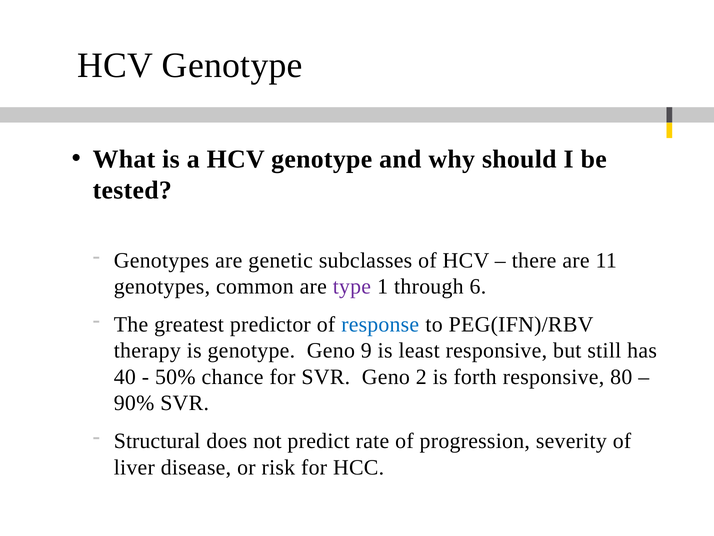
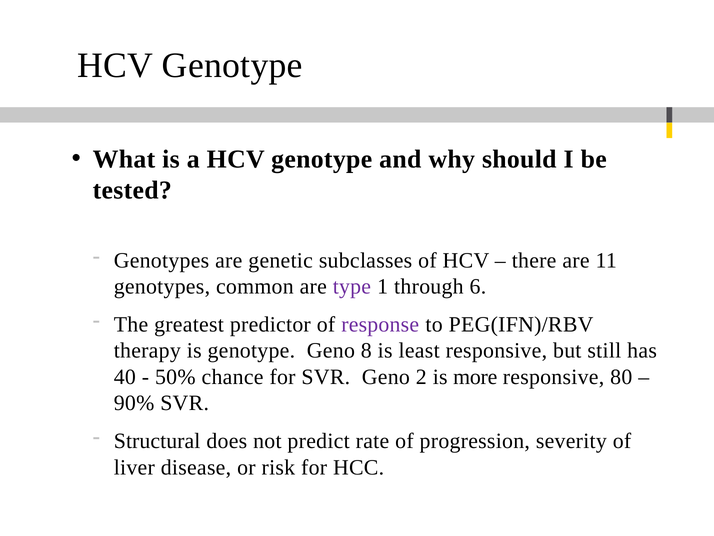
response colour: blue -> purple (380, 324)
9: 9 -> 8 (366, 350)
forth: forth -> more (475, 377)
